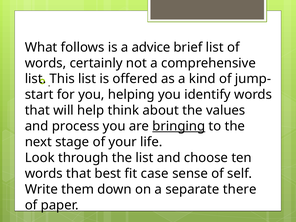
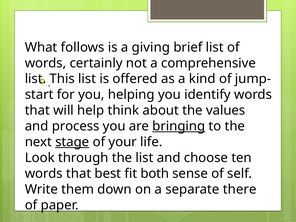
advice: advice -> giving (151, 47)
stage underline: none -> present (72, 142)
case: case -> both (155, 174)
